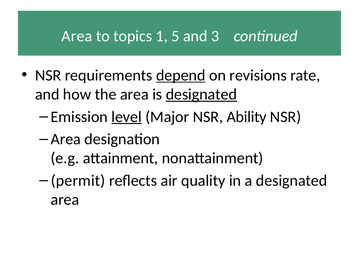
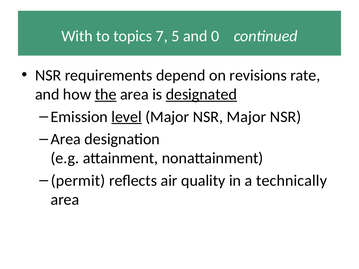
Area: Area -> With (77, 36)
1: 1 -> 7 (162, 36)
3: 3 -> 0 (215, 36)
depend underline: present -> none (181, 75)
the underline: none -> present (106, 94)
NSR Ability: Ability -> Major (246, 117)
a designated: designated -> technically (292, 181)
